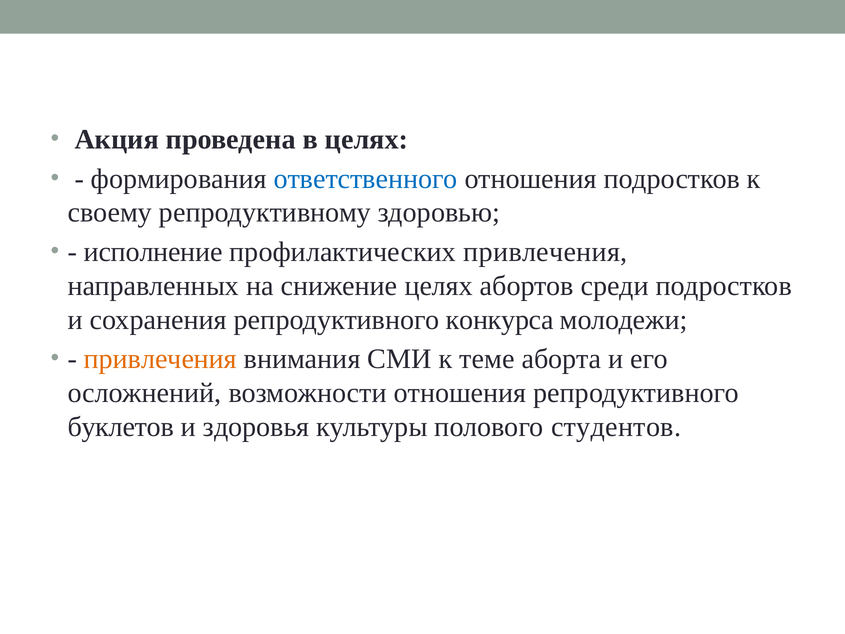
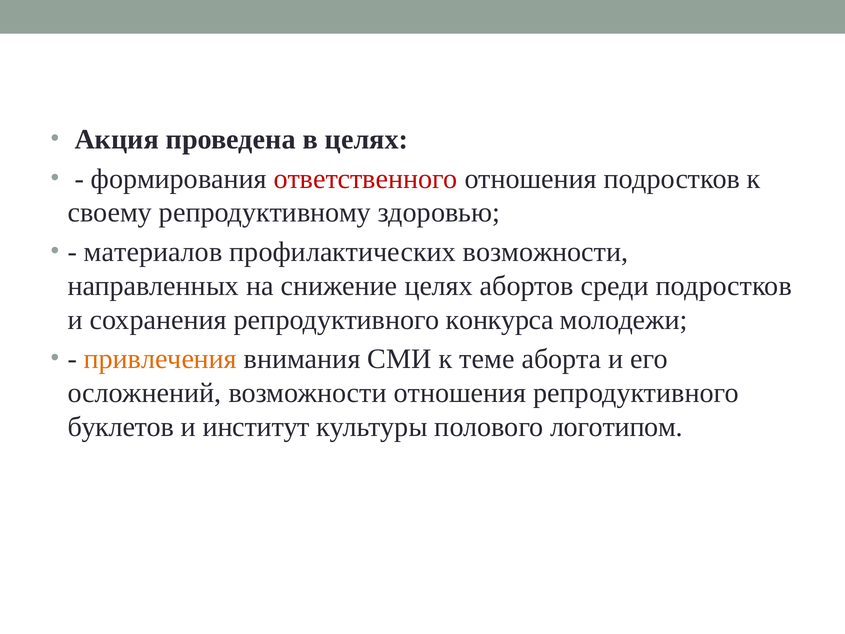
ответственного colour: blue -> red (366, 179)
исполнение: исполнение -> материалов (153, 252)
профилактических привлечения: привлечения -> возможности (546, 252)
здоровья: здоровья -> институт (256, 427)
студентов: студентов -> логотипом (616, 427)
